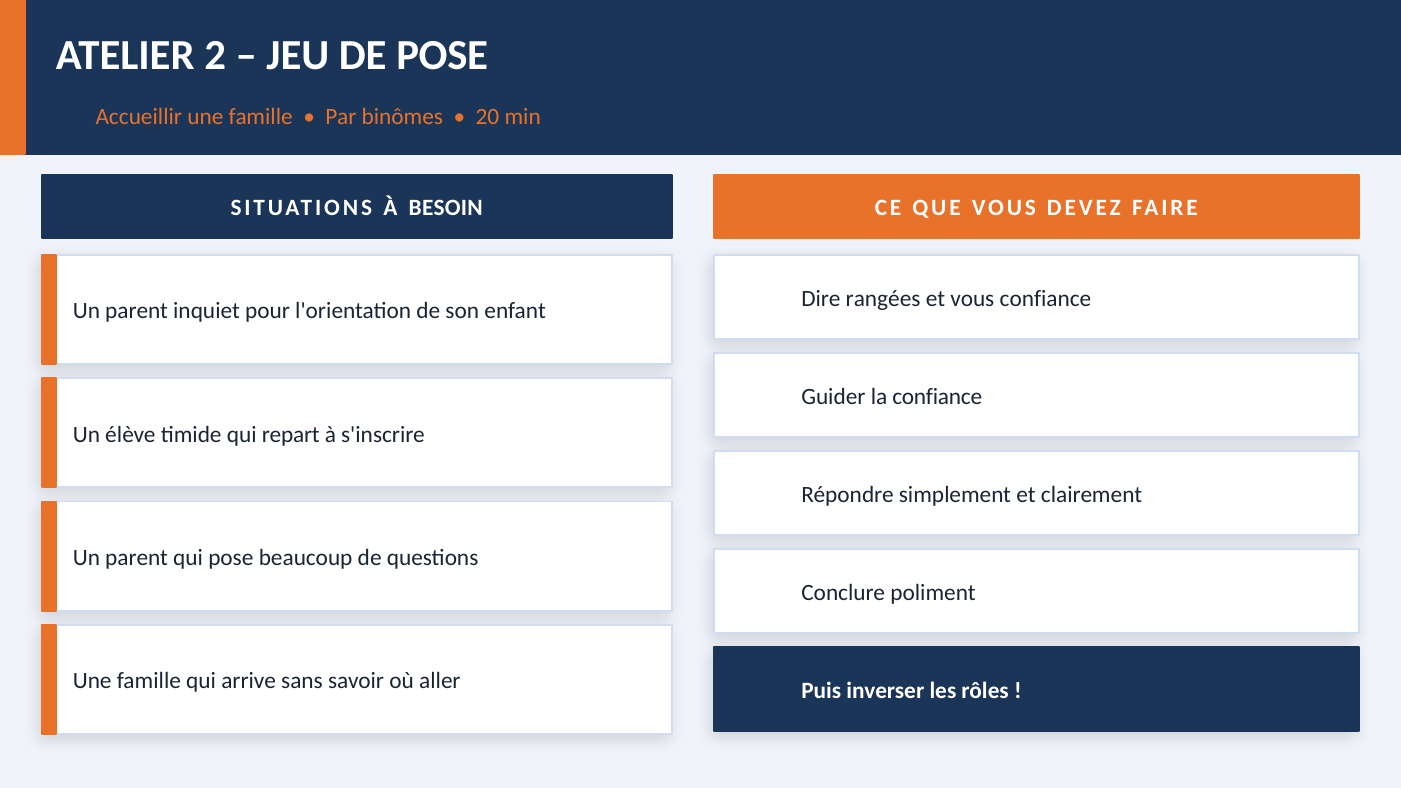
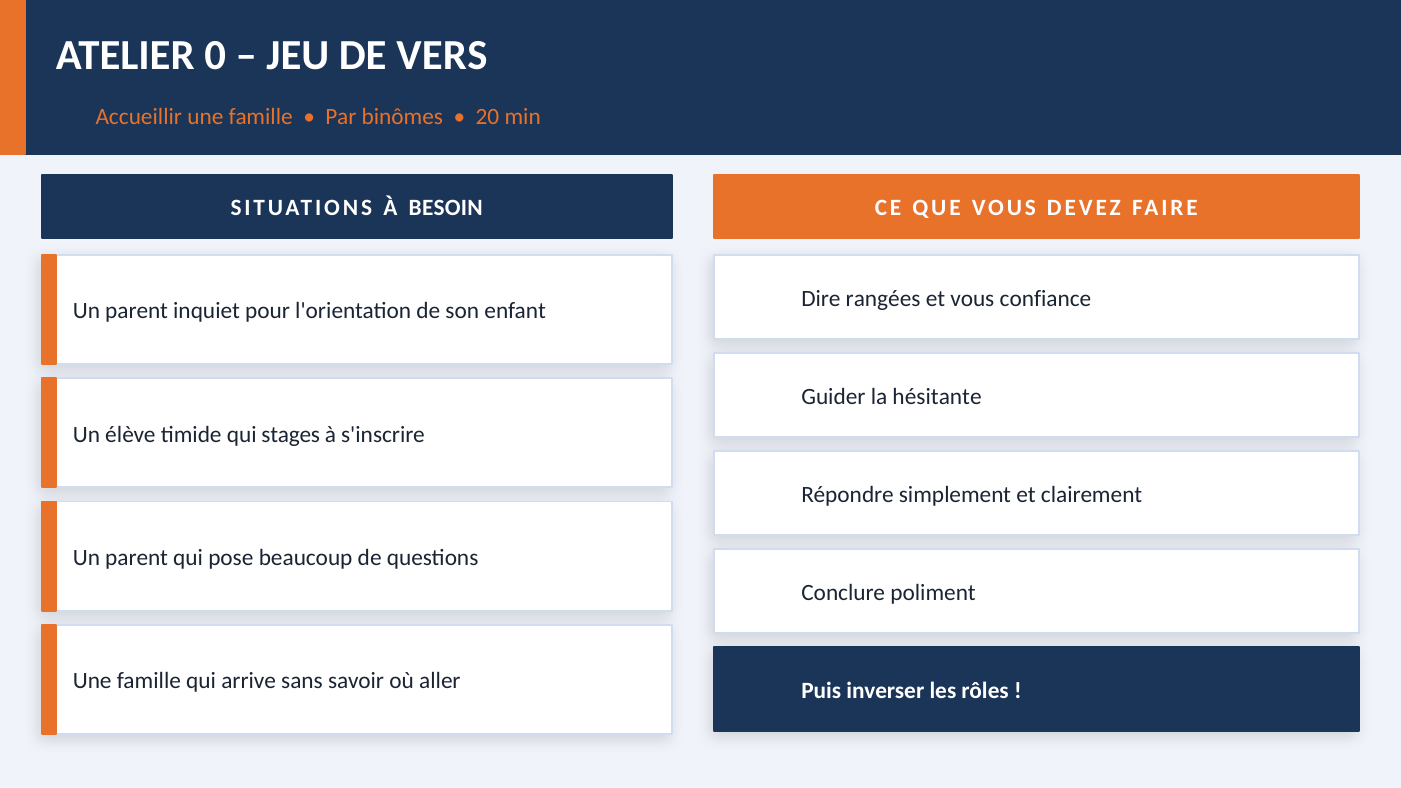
2: 2 -> 0 (215, 56)
DE POSE: POSE -> VERS (442, 56)
la confiance: confiance -> hésitante (937, 397)
repart: repart -> stages (291, 434)
